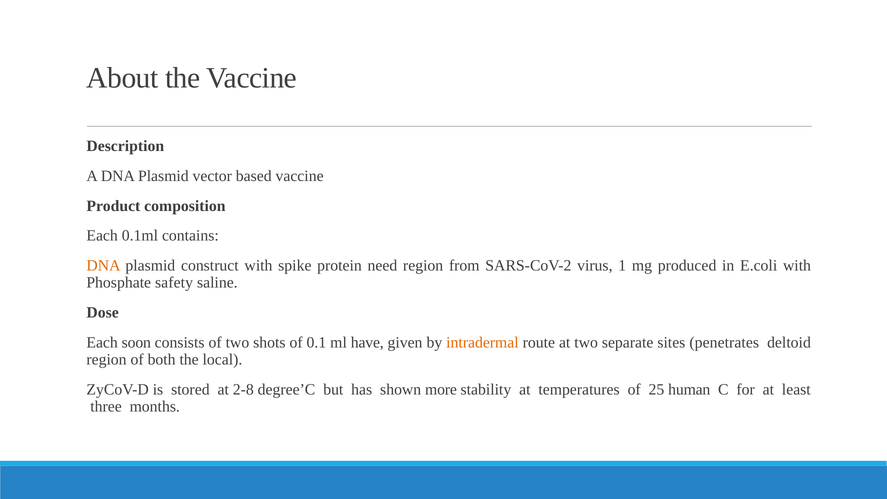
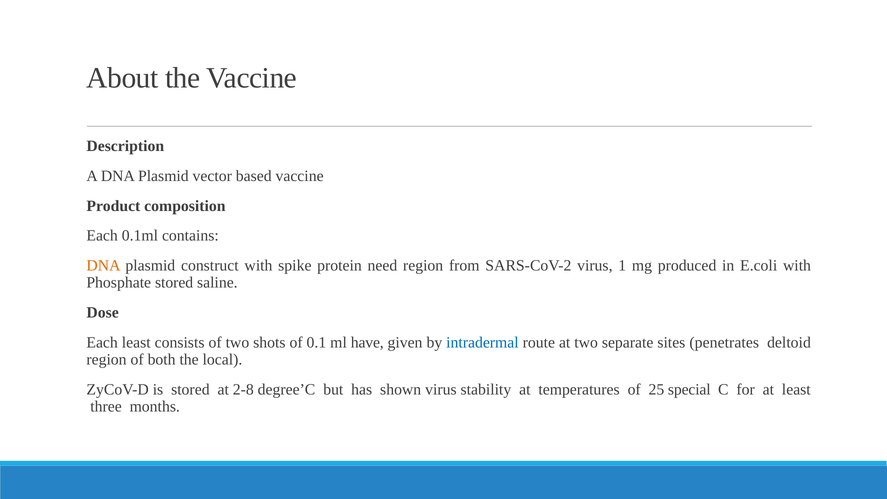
Phosphate safety: safety -> stored (174, 283)
Each soon: soon -> least (136, 342)
intradermal colour: orange -> blue (482, 342)
shown more: more -> virus (441, 389)
human: human -> special (689, 389)
